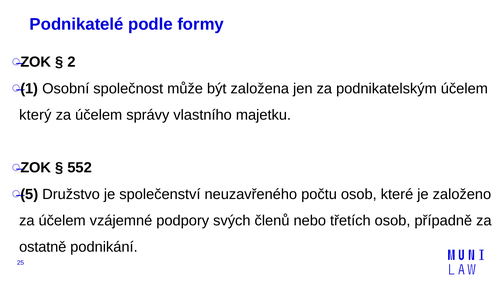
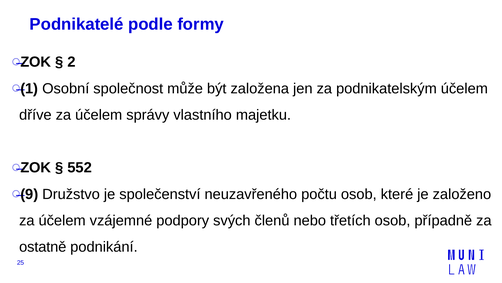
který: který -> dříve (35, 115)
5: 5 -> 9 (29, 194)
